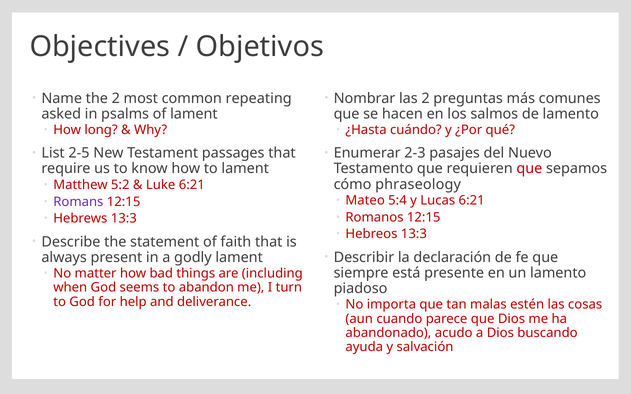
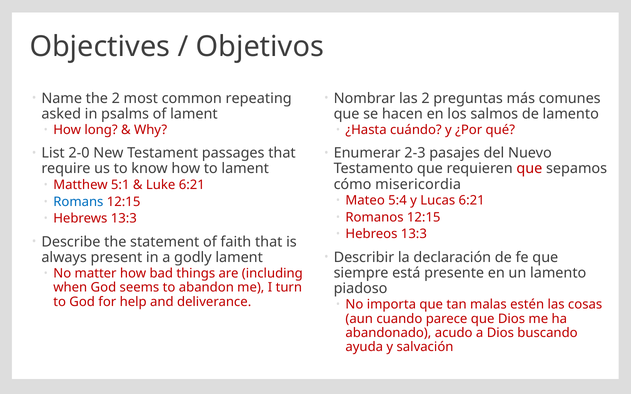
2-5: 2-5 -> 2-0 (79, 153)
phraseology: phraseology -> misericordia (418, 184)
5:2: 5:2 -> 5:1 (120, 185)
Romans colour: purple -> blue (78, 202)
